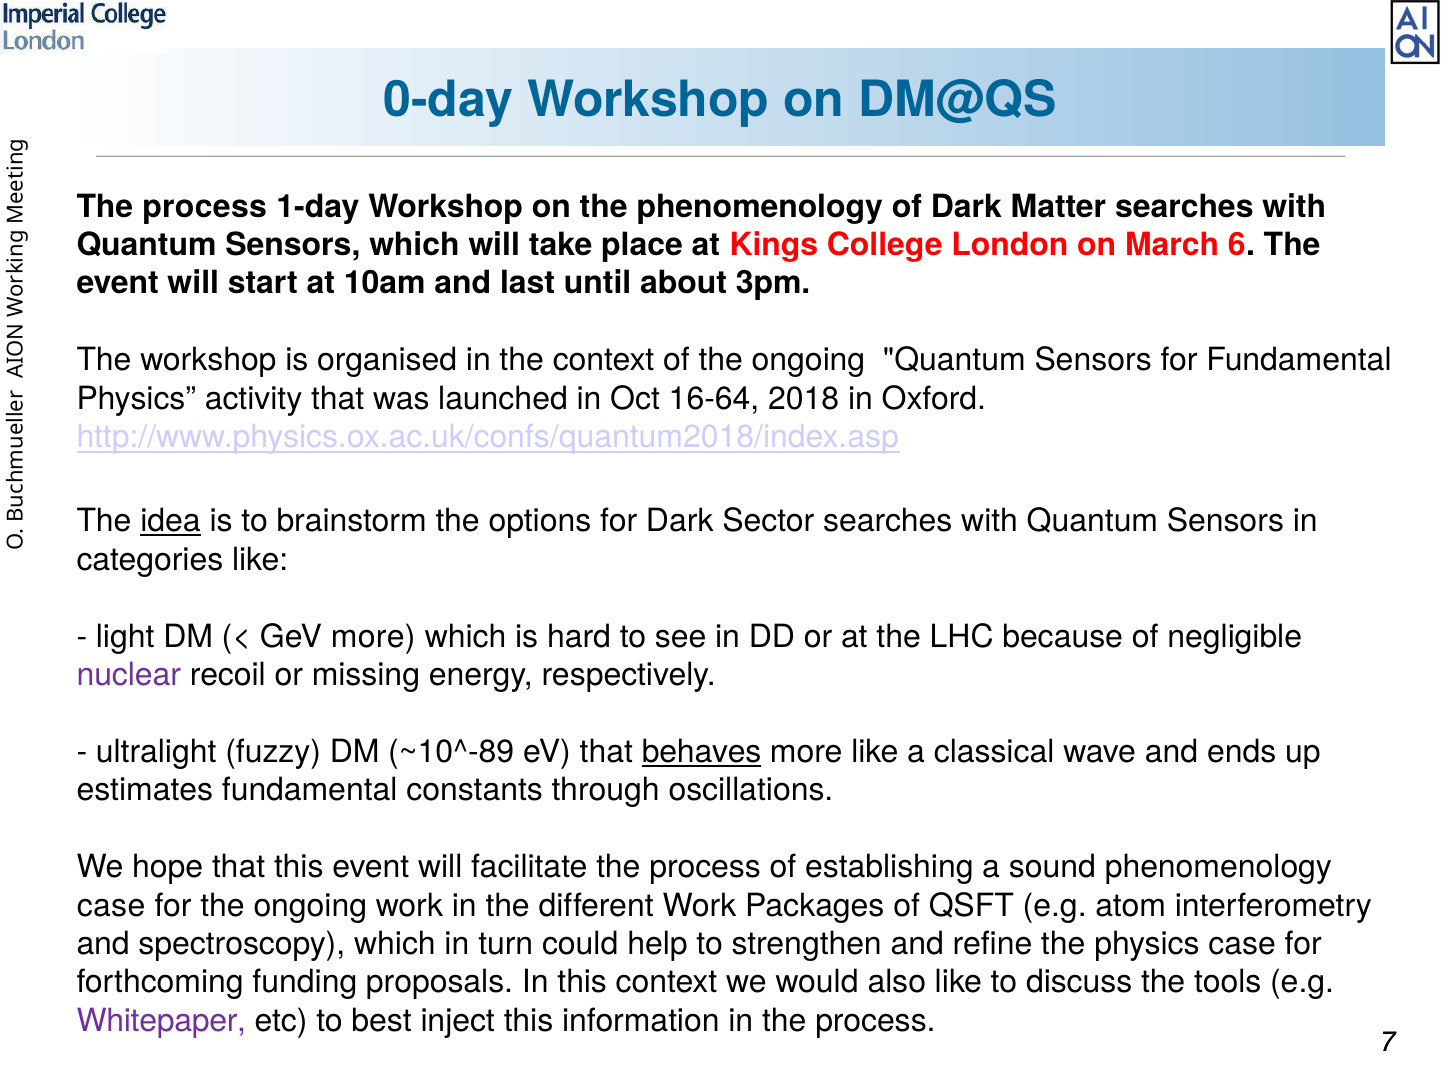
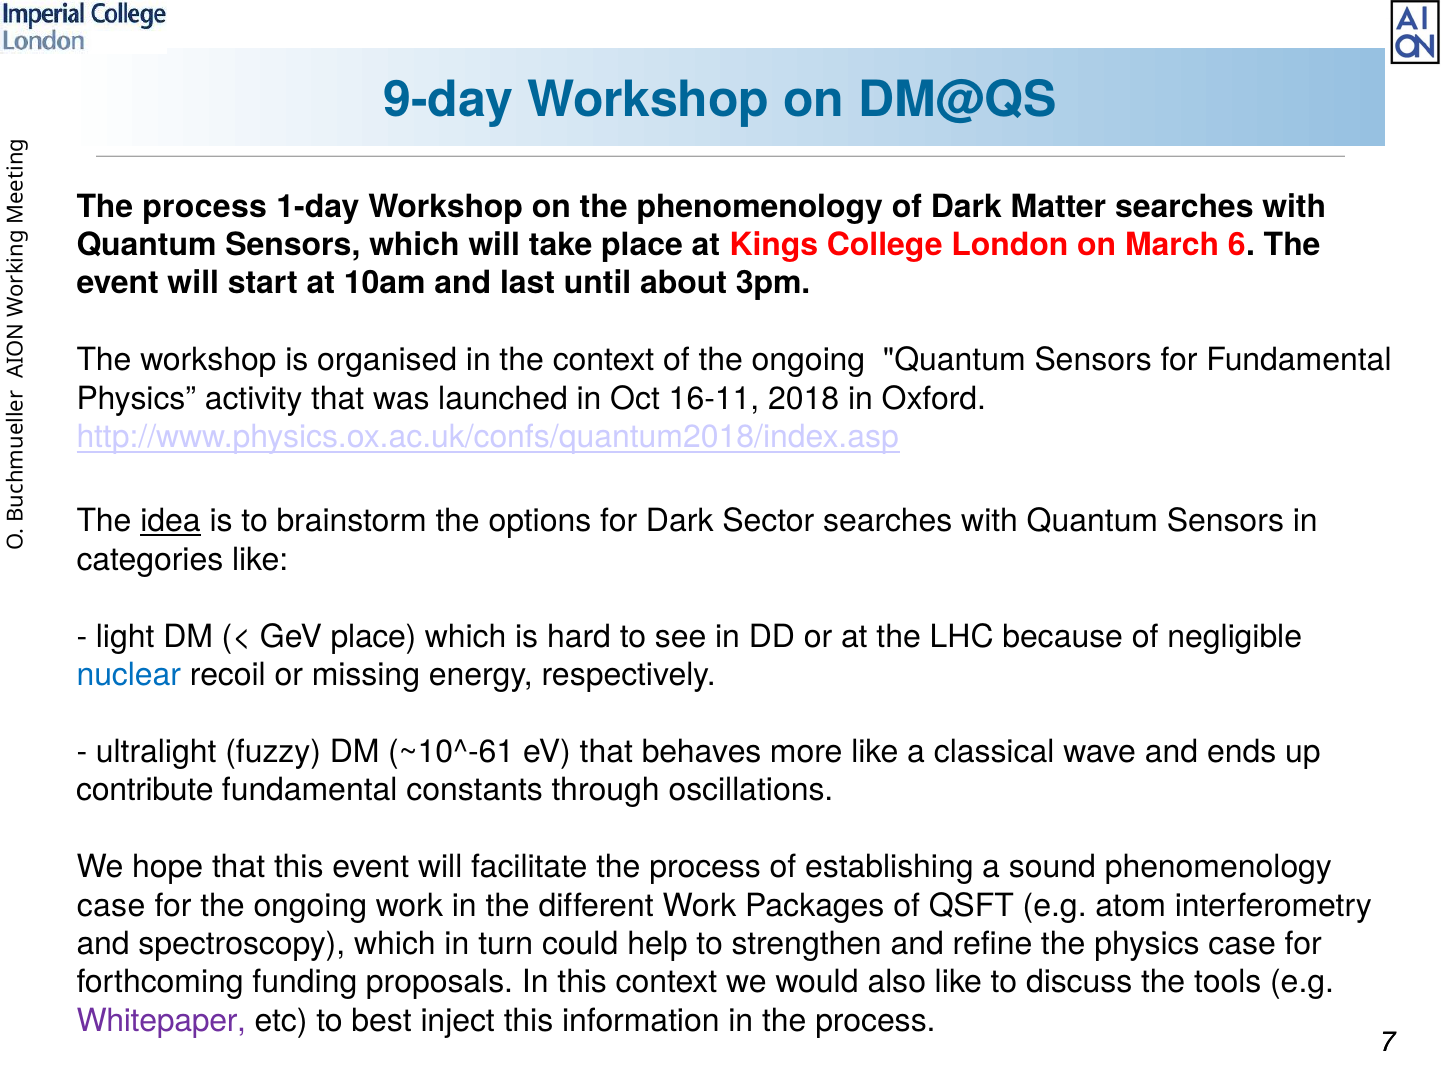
0-day: 0-day -> 9-day (449, 100)
16-64: 16-64 -> 16-11 (714, 398)
GeV more: more -> place (374, 636)
nuclear colour: purple -> blue (129, 675)
~10^-89: ~10^-89 -> ~10^-61 (451, 752)
behaves underline: present -> none (702, 752)
estimates: estimates -> contribute (145, 790)
